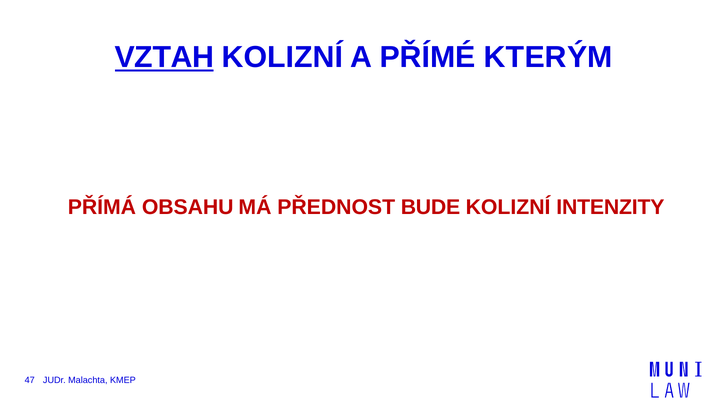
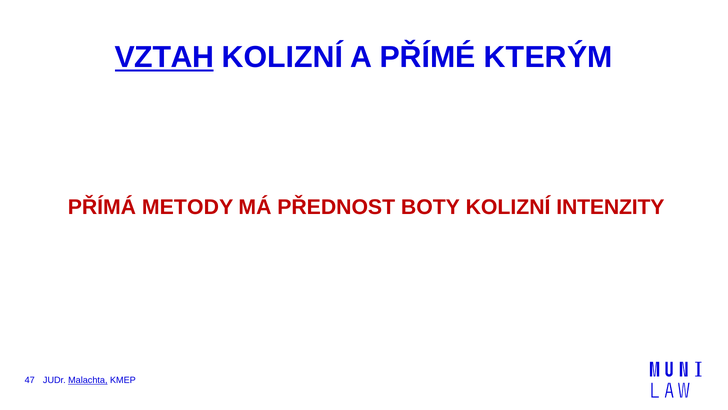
OBSAHU: OBSAHU -> METODY (188, 207)
BUDE: BUDE -> BOTY (430, 207)
Malachta underline: none -> present (88, 380)
